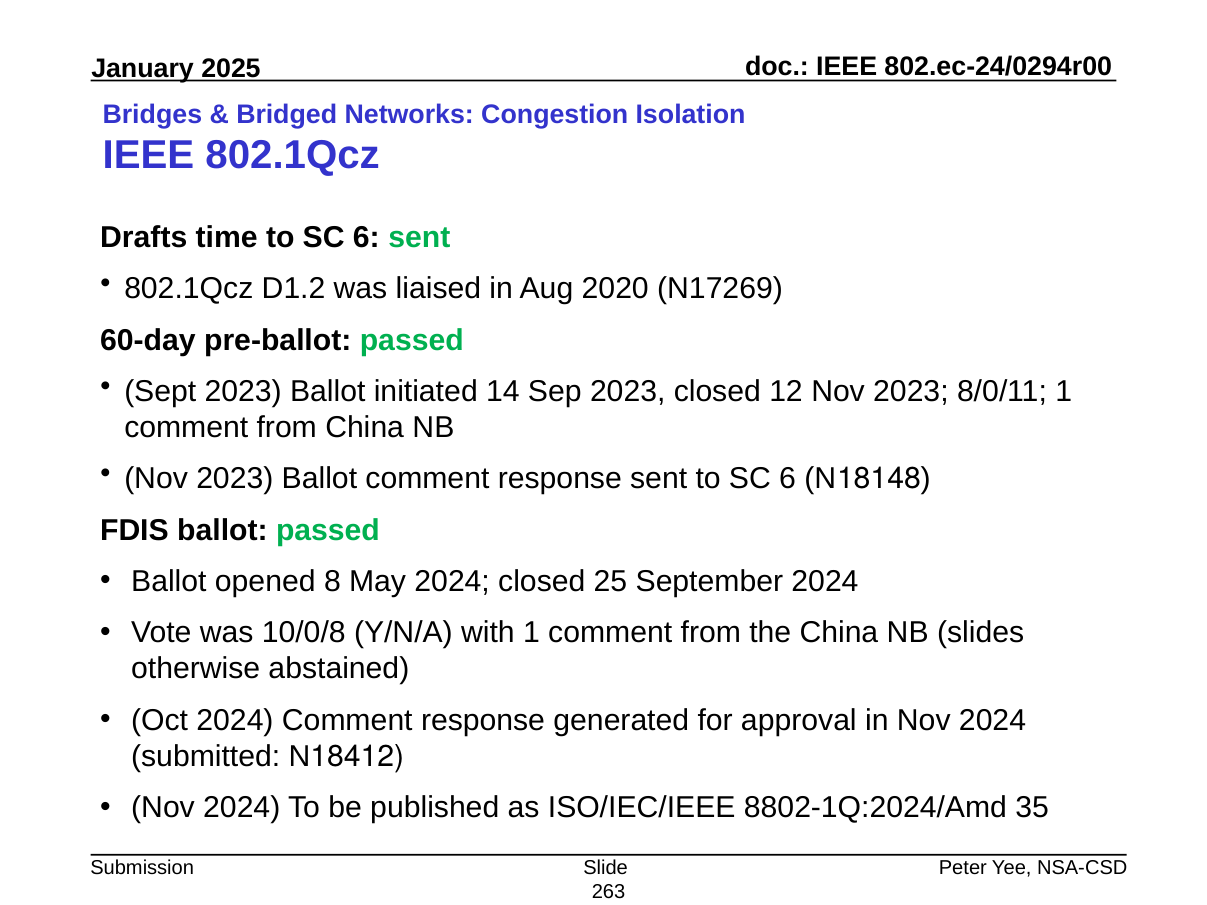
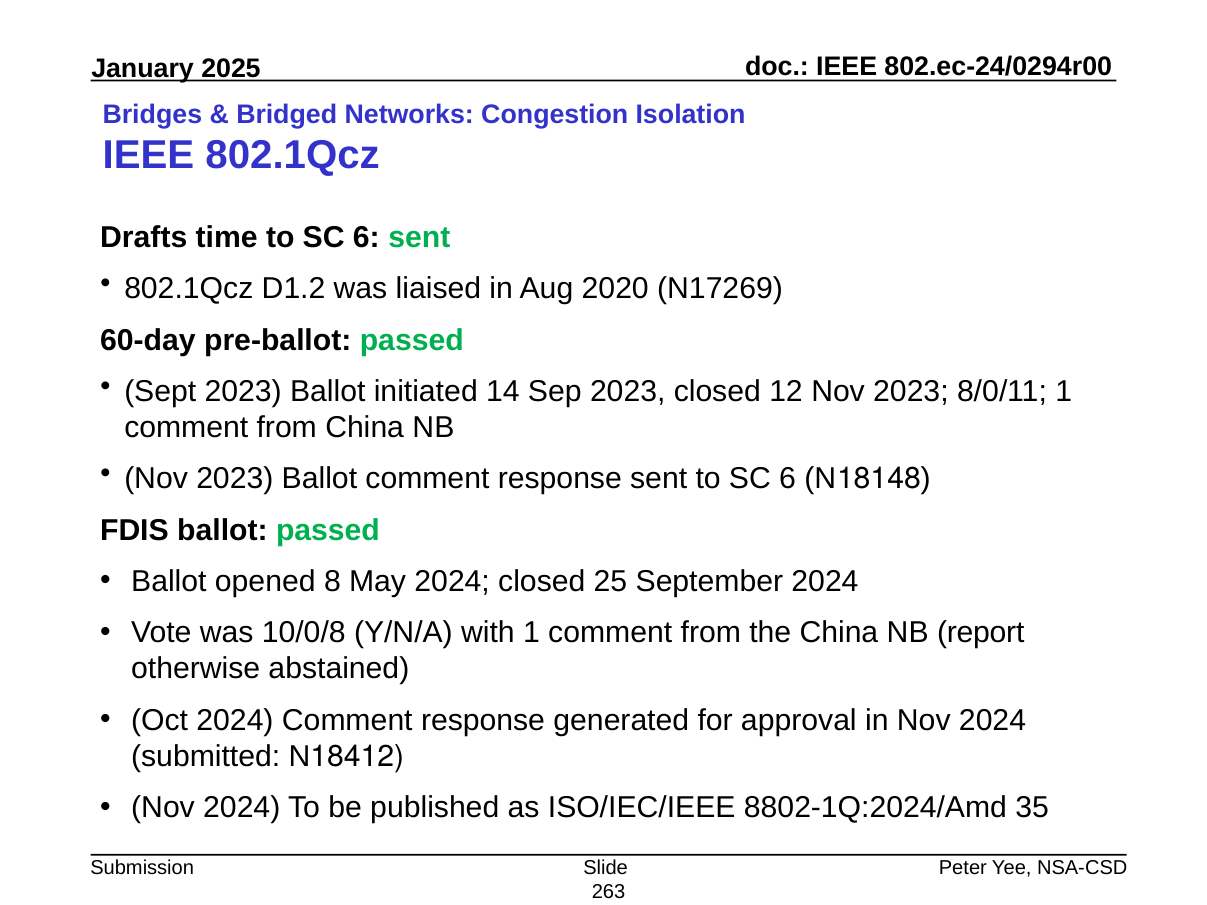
slides: slides -> report (981, 633)
